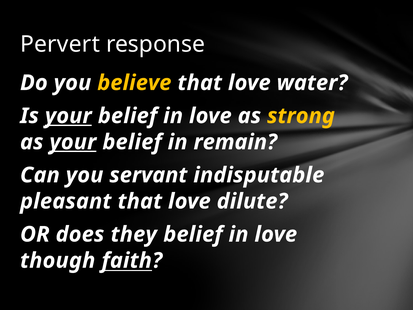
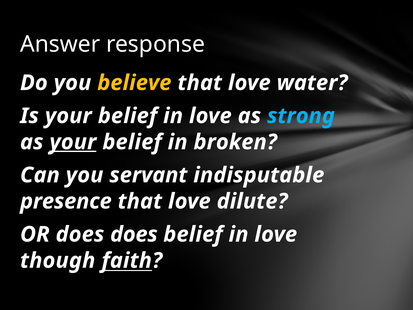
Pervert: Pervert -> Answer (60, 44)
your underline: present -> none (68, 116)
strong colour: yellow -> light blue (301, 116)
remain: remain -> broken (235, 142)
pleasant: pleasant -> presence (66, 201)
does they: they -> does (134, 234)
